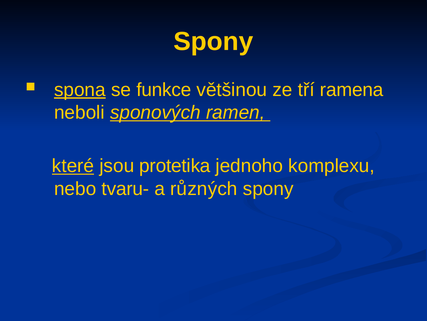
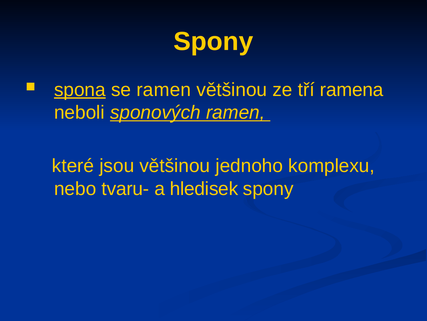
se funkce: funkce -> ramen (164, 90)
které underline: present -> none (73, 166)
jsou protetika: protetika -> většinou (175, 166)
různých: různých -> hledisek (204, 188)
